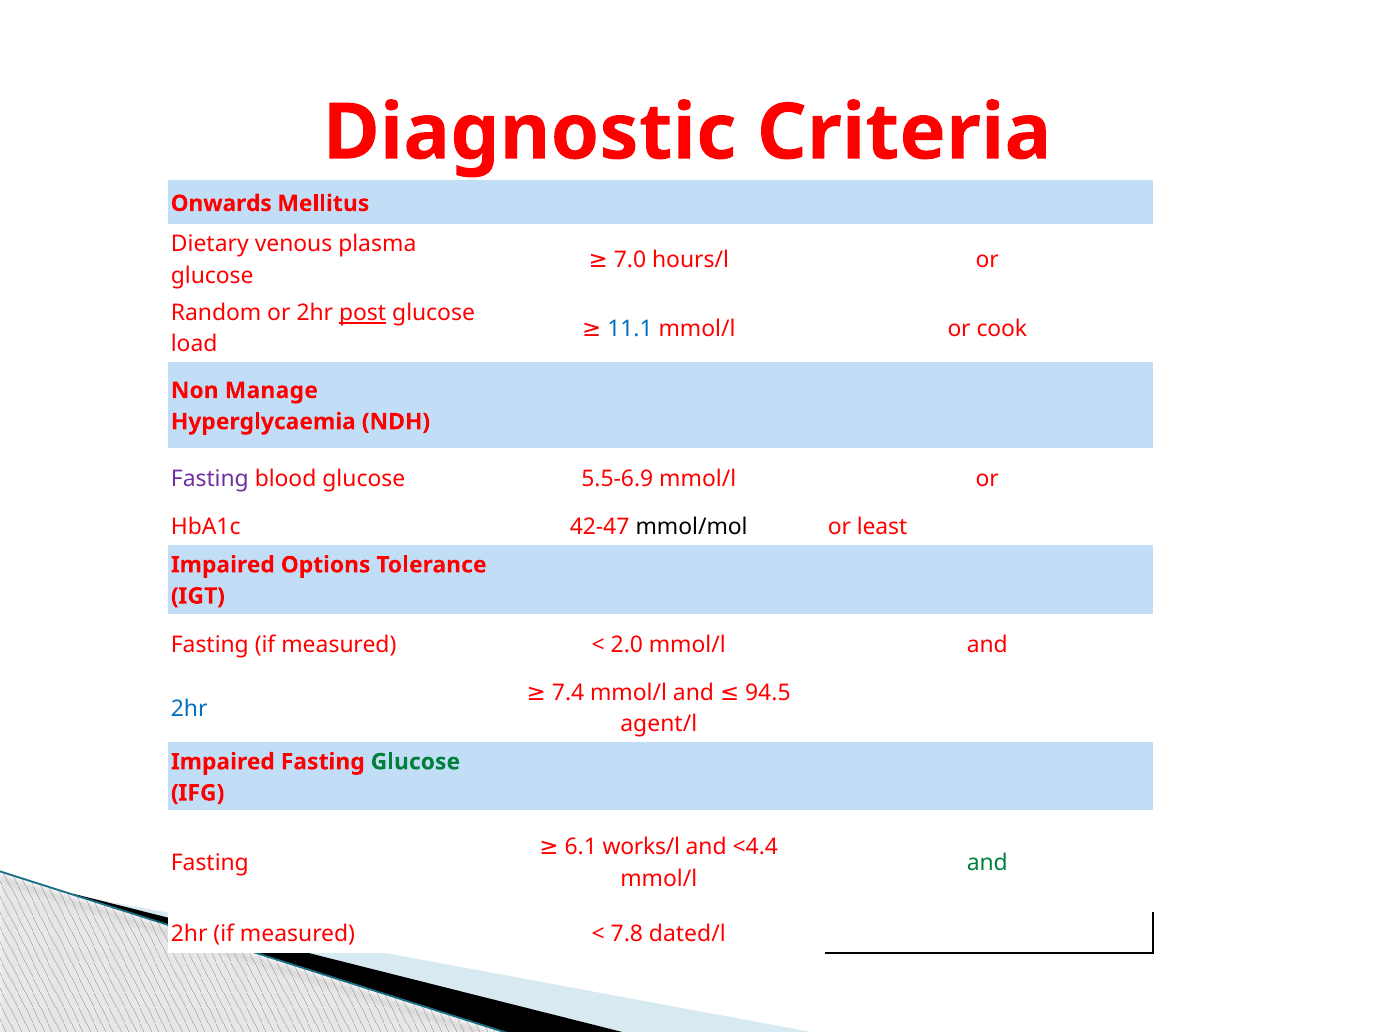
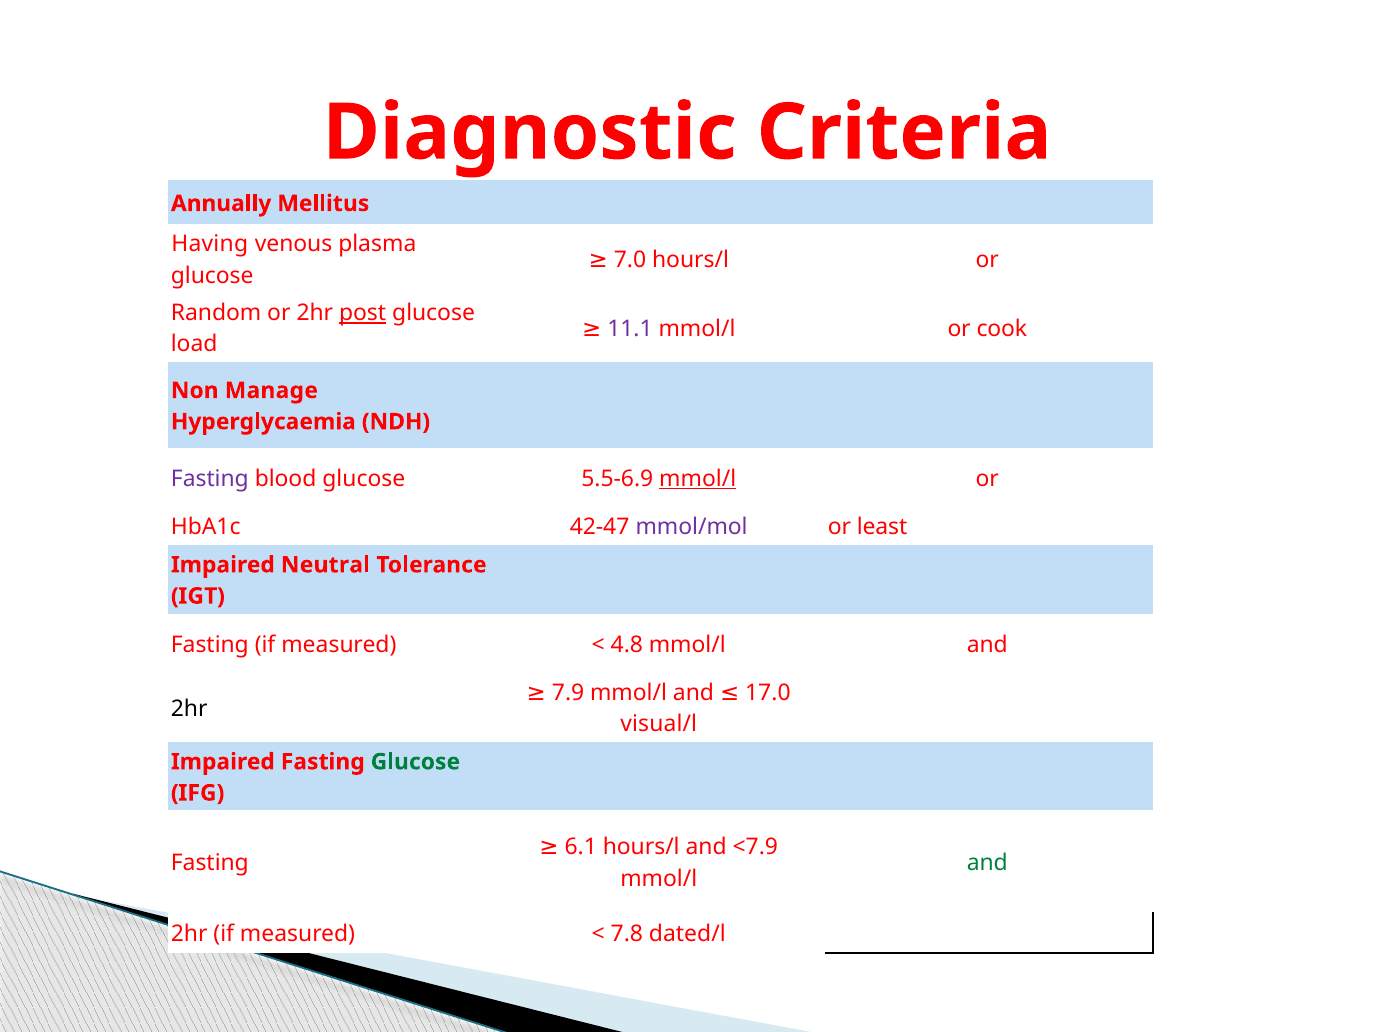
Onwards: Onwards -> Annually (221, 203)
Dietary: Dietary -> Having (210, 244)
11.1 colour: blue -> purple (630, 328)
mmol/l underline: none -> present (698, 479)
mmol/mol colour: black -> purple (692, 527)
Options: Options -> Neutral (325, 564)
2.0: 2.0 -> 4.8 (627, 644)
7.4: 7.4 -> 7.9 (568, 693)
94.5: 94.5 -> 17.0 (768, 693)
2hr colour: blue -> black (189, 708)
agent/l: agent/l -> visual/l (659, 724)
6.1 works/l: works/l -> hours/l (641, 847)
<4.4: <4.4 -> <7.9 (755, 847)
